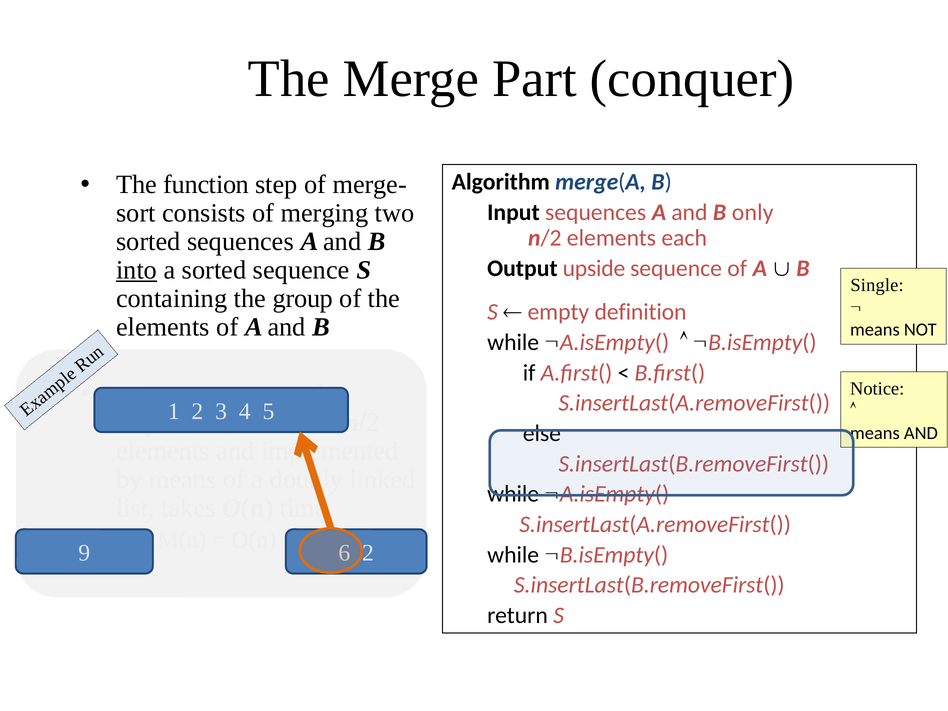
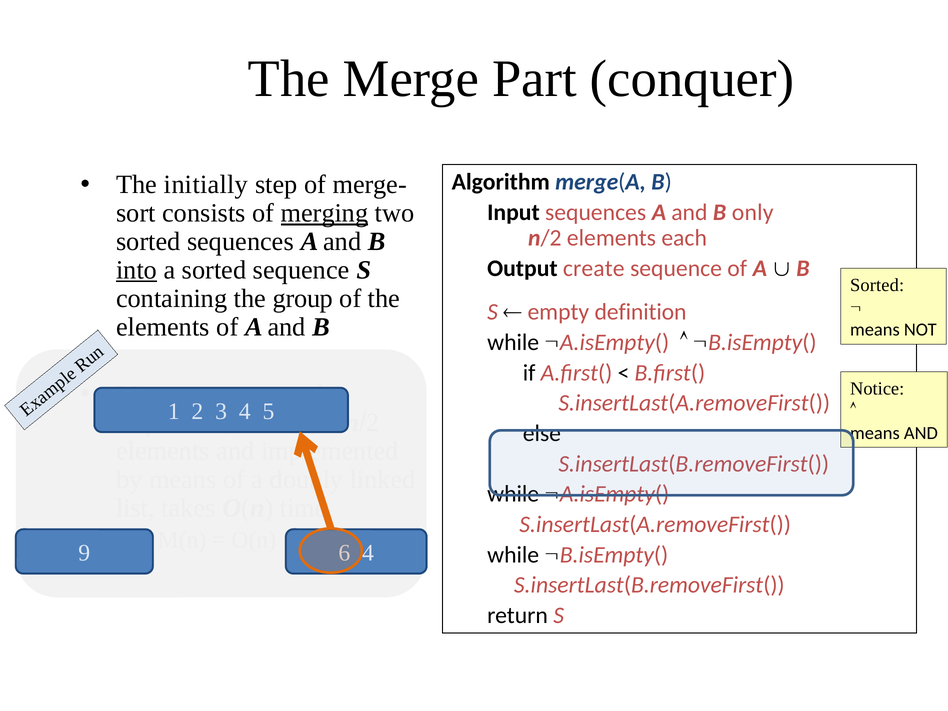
function: function -> initially (206, 185)
merging underline: none -> present (324, 213)
upside: upside -> create (594, 268)
Single: Single -> Sorted (877, 285)
2: 2 -> 4 (368, 553)
